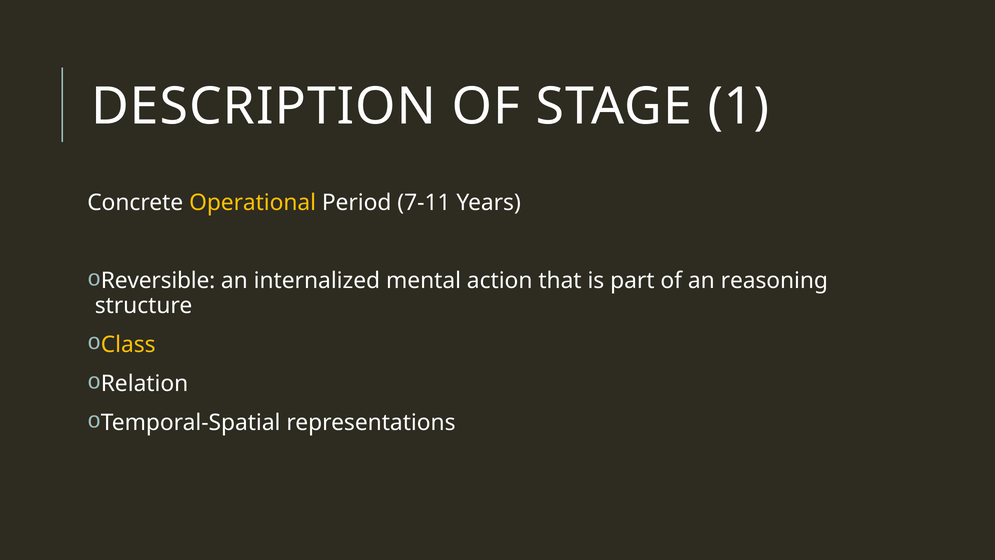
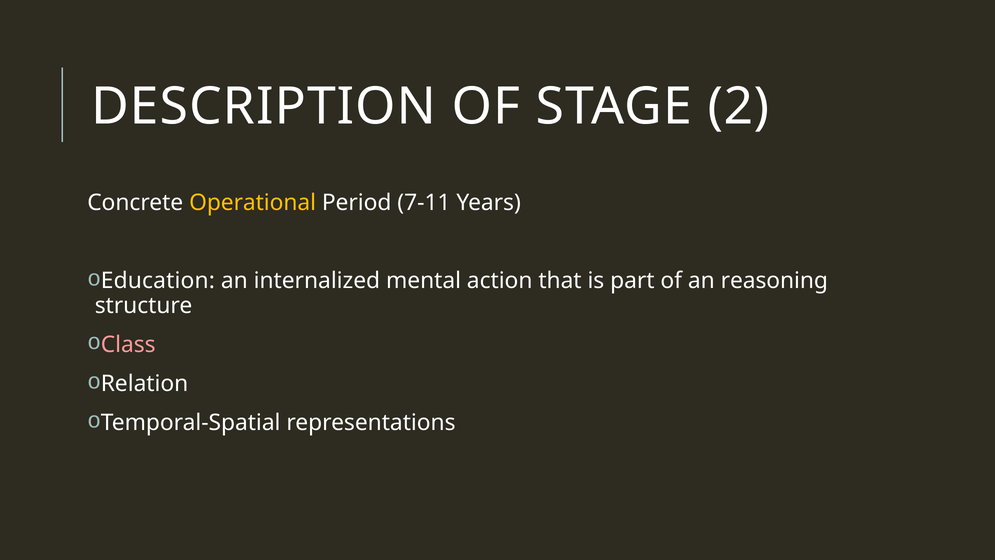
1: 1 -> 2 (739, 107)
Reversible: Reversible -> Education (158, 281)
Class colour: yellow -> pink (128, 344)
